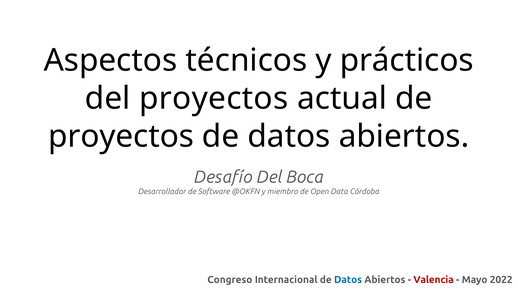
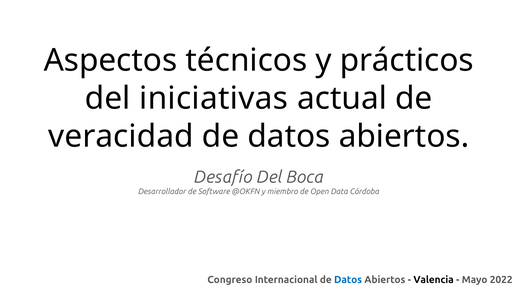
del proyectos: proyectos -> iniciativas (214, 99)
proyectos: proyectos -> veracidad (121, 136)
Valencia colour: red -> black (434, 280)
